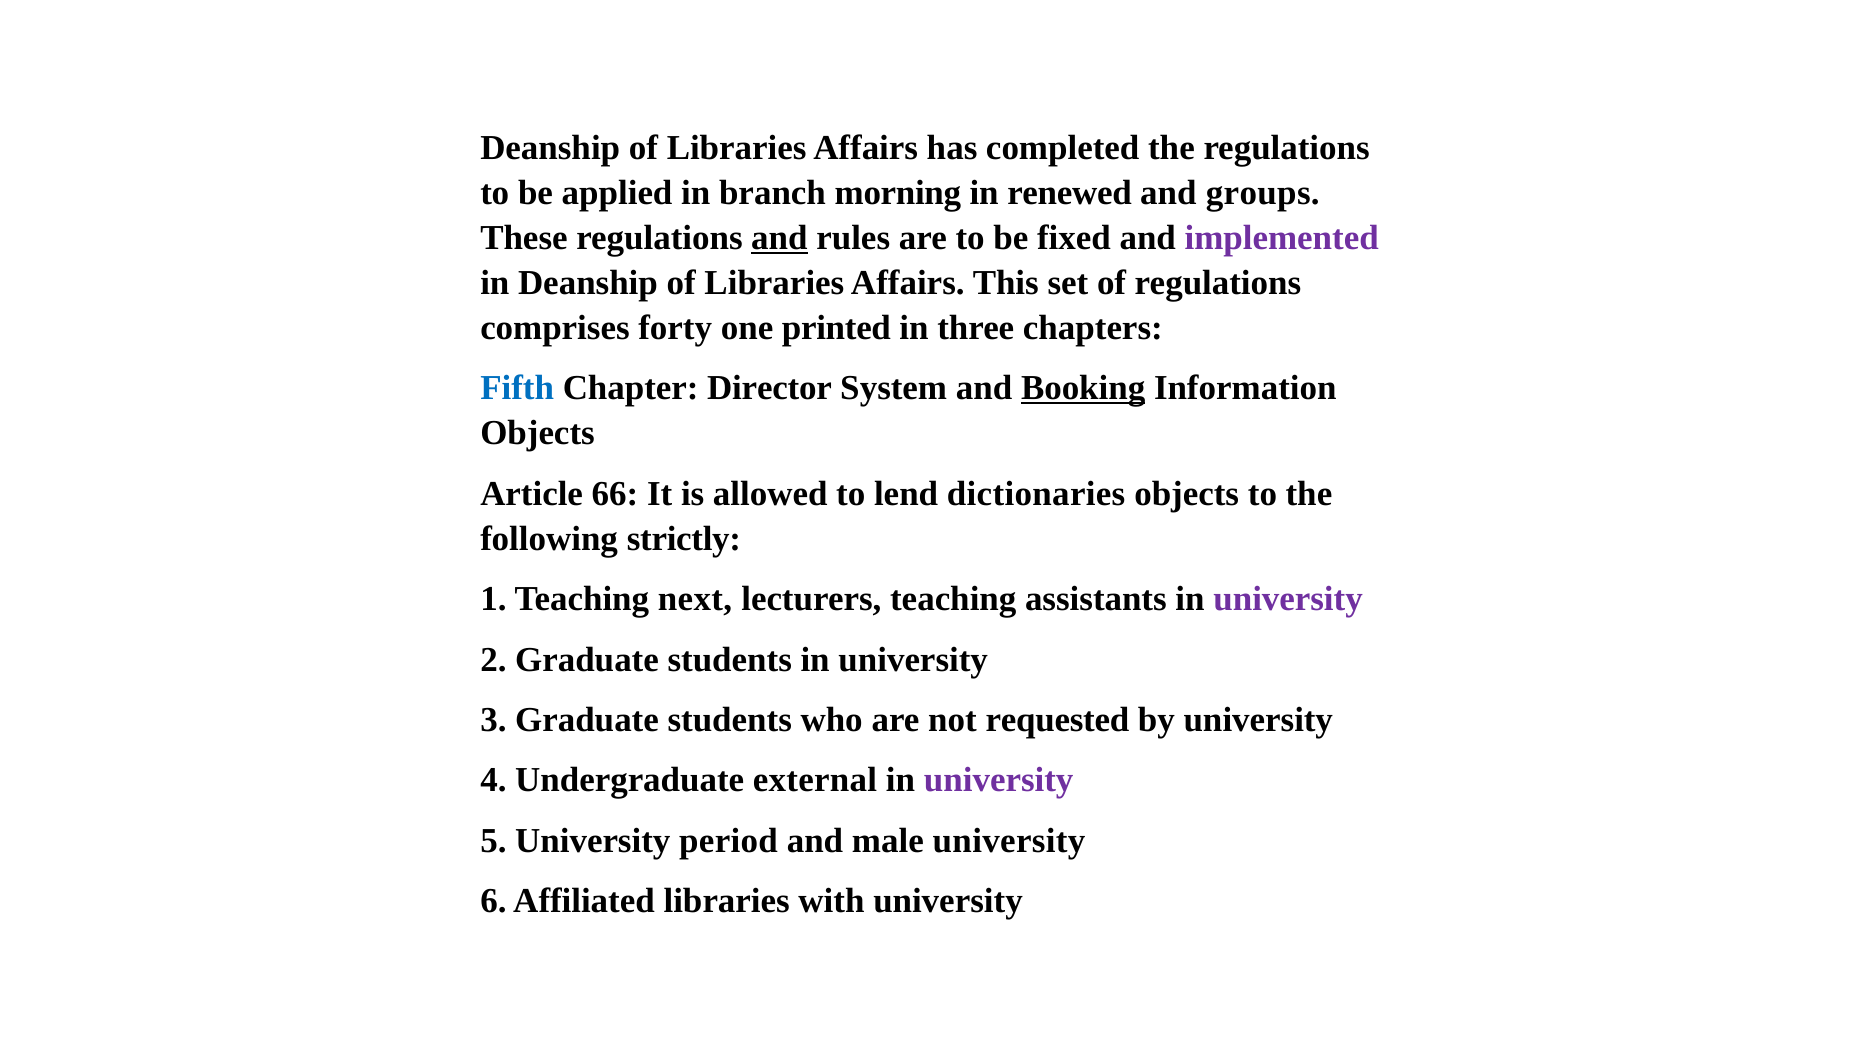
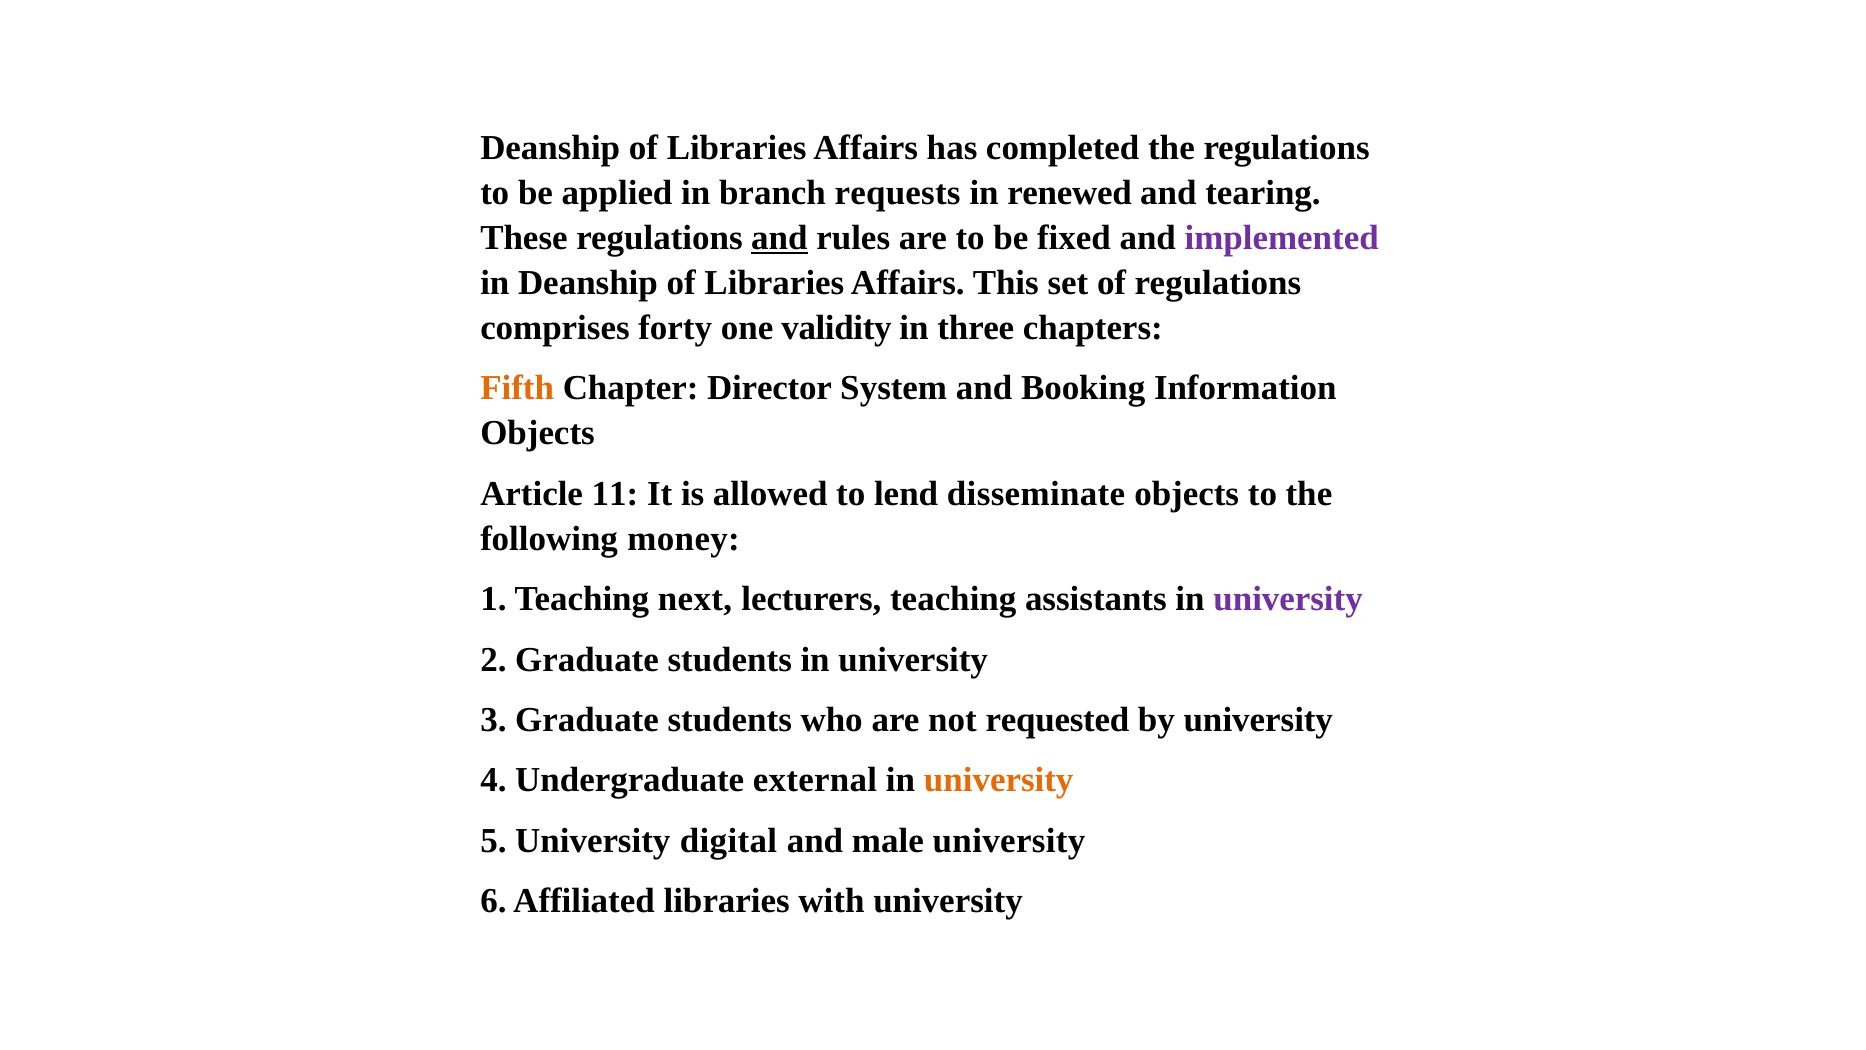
morning: morning -> requests (898, 193)
groups: groups -> tearing (1263, 193)
printed: printed -> validity (836, 328)
Fifth colour: blue -> orange (517, 388)
Booking underline: present -> none (1083, 388)
66: 66 -> 11 (615, 493)
dictionaries: dictionaries -> disseminate (1036, 493)
strictly: strictly -> money (684, 538)
university colour: purple -> orange (999, 780)
period: period -> digital (729, 841)
